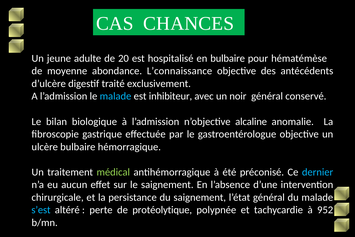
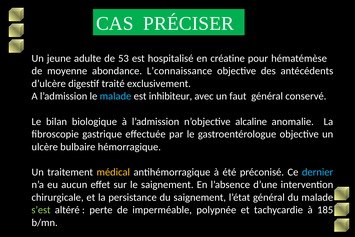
CHANCES: CHANCES -> PRÉCISER (189, 23)
20: 20 -> 53 (123, 58)
en bulbaire: bulbaire -> créatine (228, 58)
noir: noir -> faut (238, 96)
médical colour: light green -> yellow (113, 172)
s’est colour: light blue -> light green (41, 210)
protéolytique: protéolytique -> imperméable (162, 210)
952: 952 -> 185 (325, 210)
